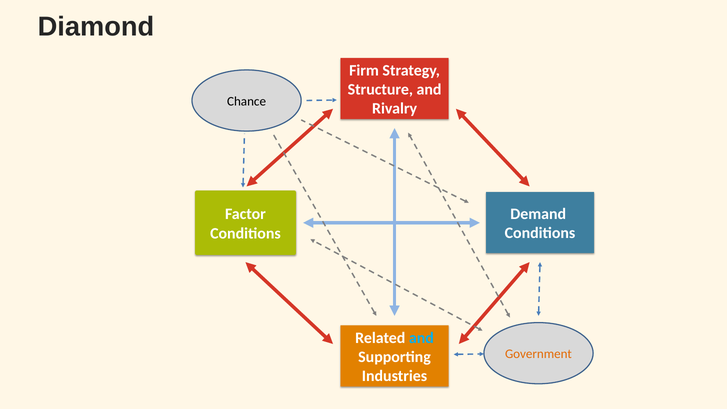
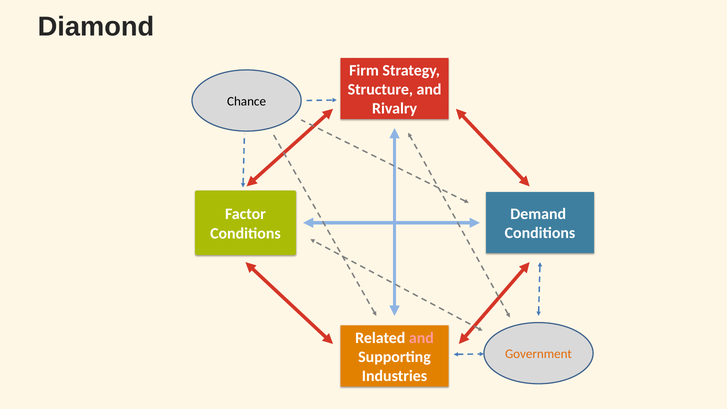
and colour: light blue -> pink (421, 338)
